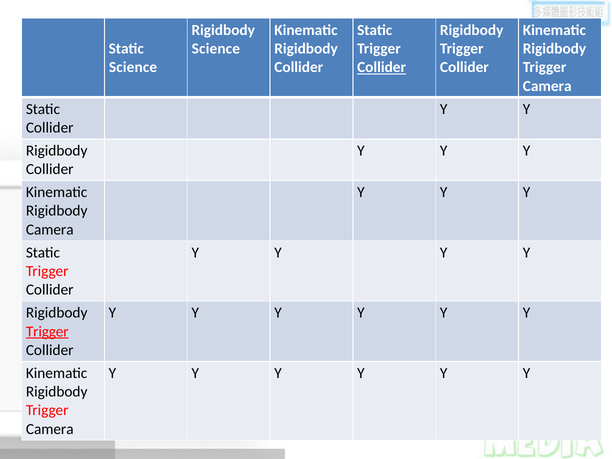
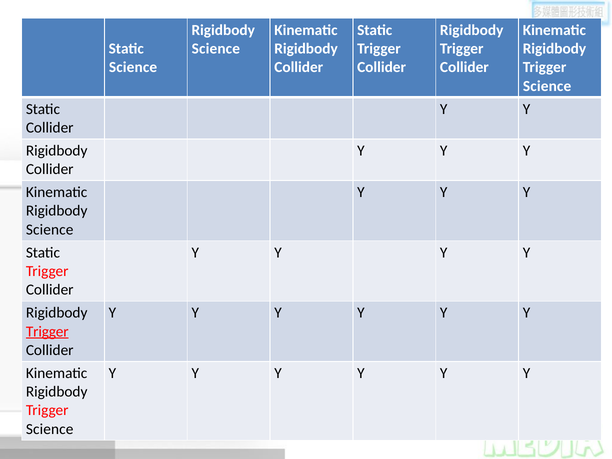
Collider underline: present -> none (382, 67)
Camera: Camera -> Science (547, 86)
Camera: Camera -> Science (50, 230)
Camera: Camera -> Science (50, 429)
